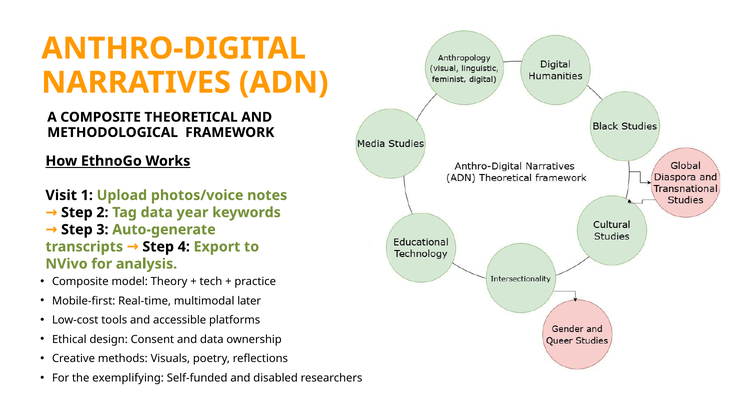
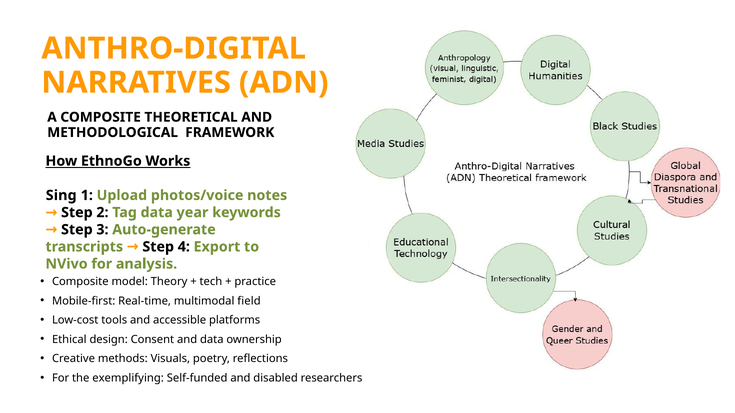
Visit: Visit -> Sing (61, 196)
later: later -> field (249, 301)
